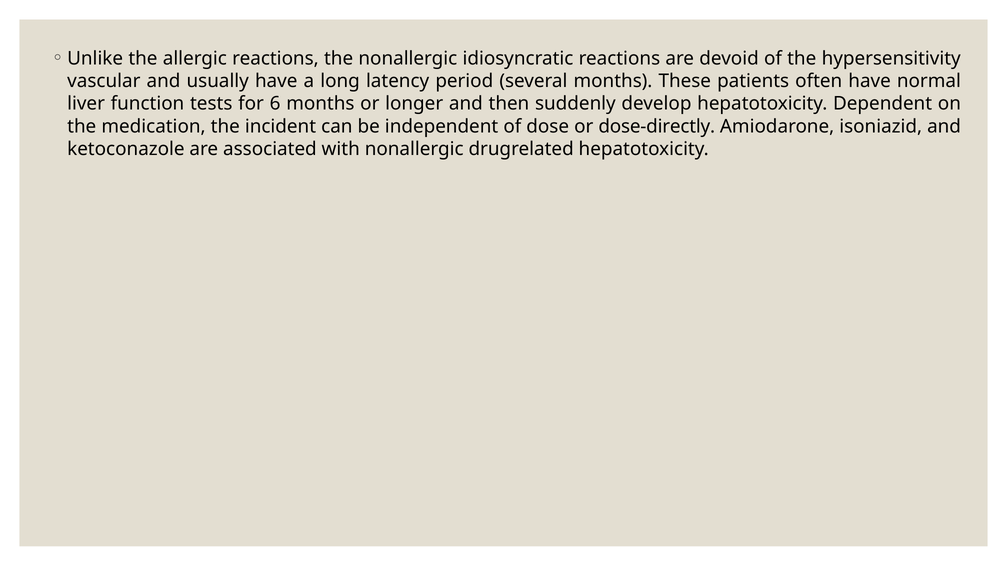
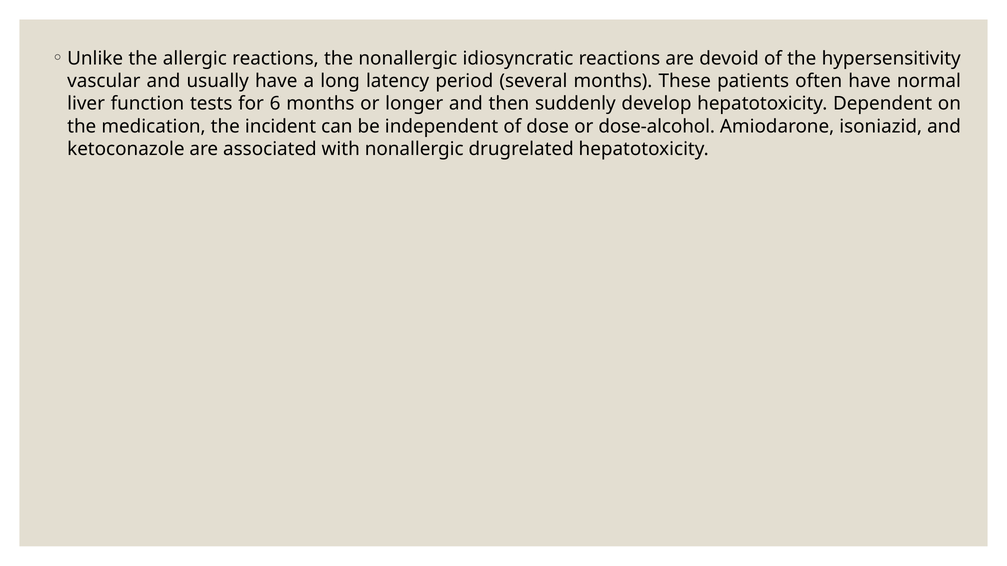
dose-directly: dose-directly -> dose-alcohol (657, 127)
